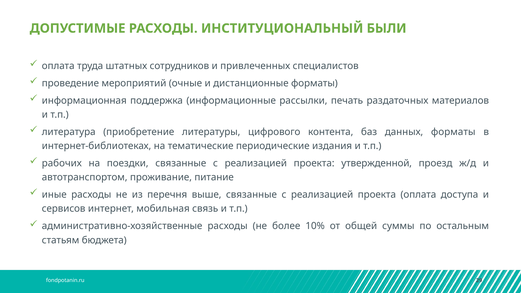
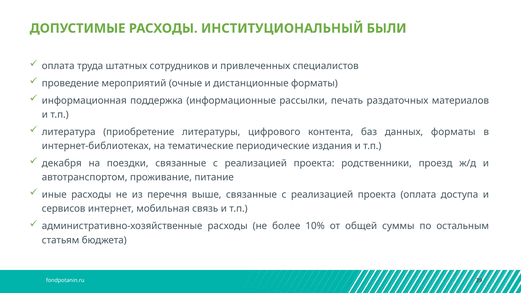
рабочих: рабочих -> декабря (62, 163)
утвержденной: утвержденной -> родственники (377, 163)
